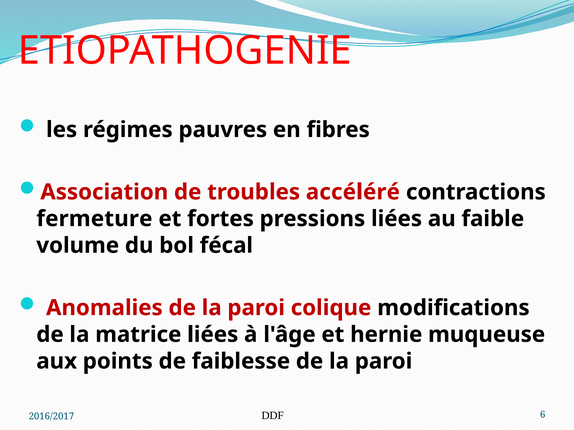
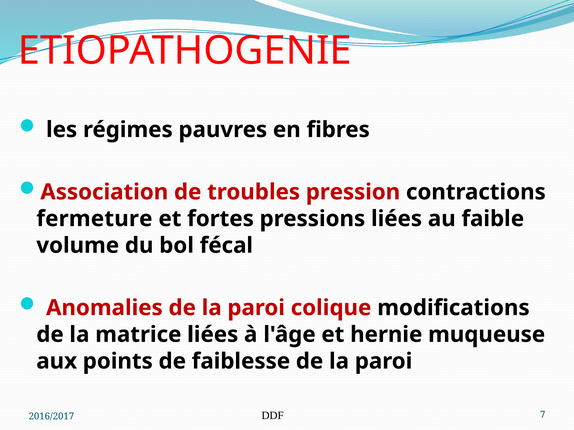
accéléré: accéléré -> pression (353, 192)
6: 6 -> 7 (543, 415)
